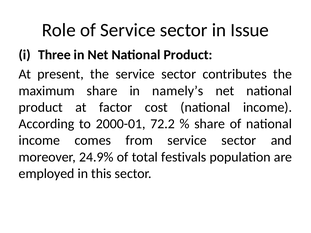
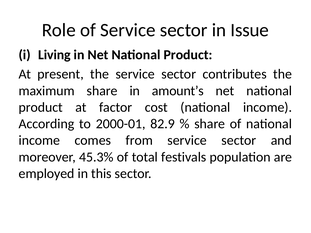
Three: Three -> Living (54, 55)
namely’s: namely’s -> amount’s (178, 91)
72.2: 72.2 -> 82.9 (163, 124)
24.9%: 24.9% -> 45.3% (96, 157)
